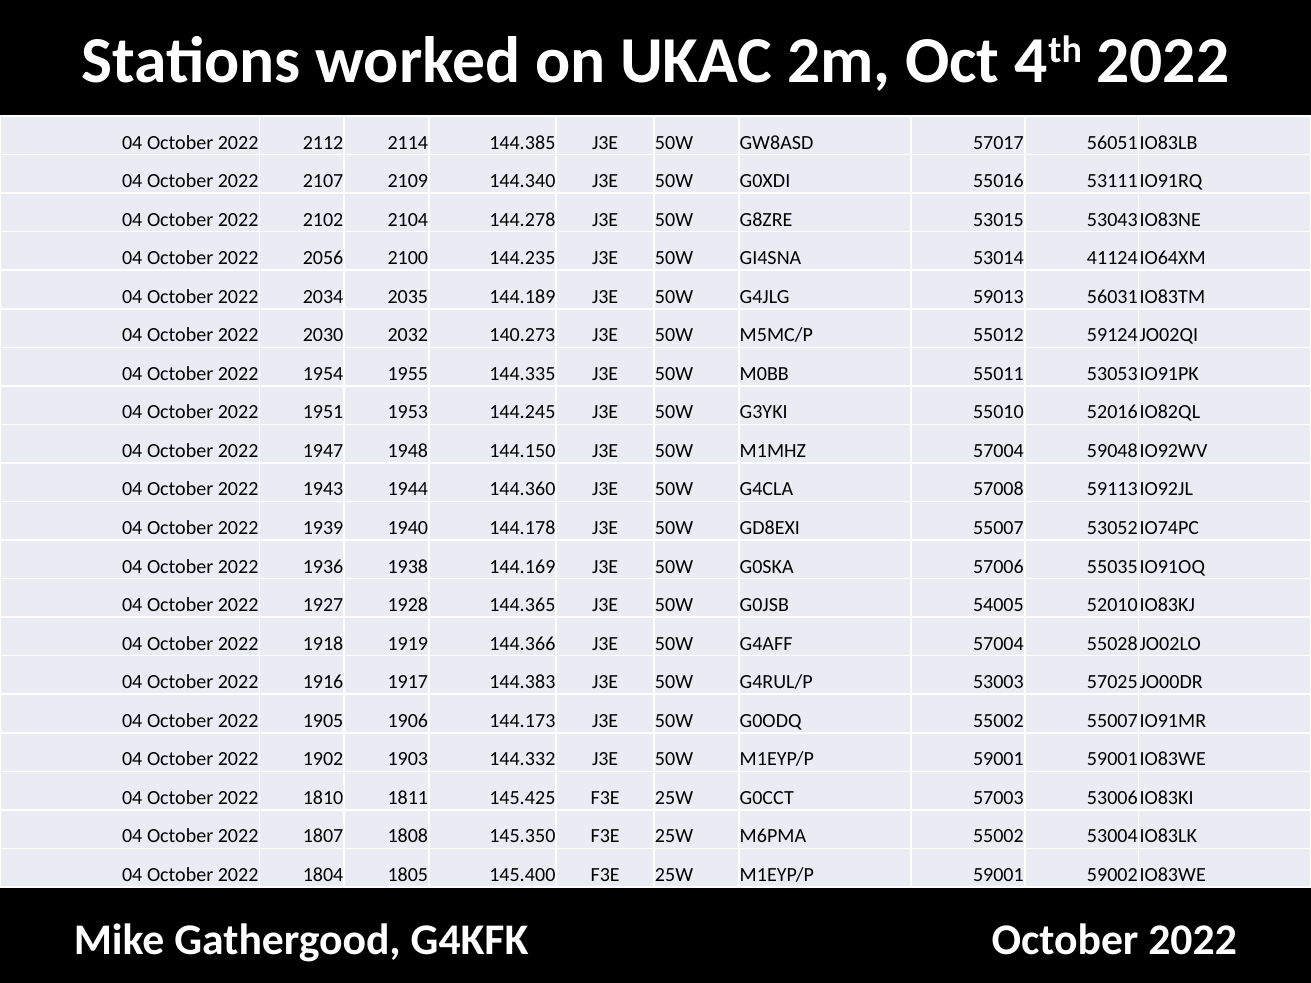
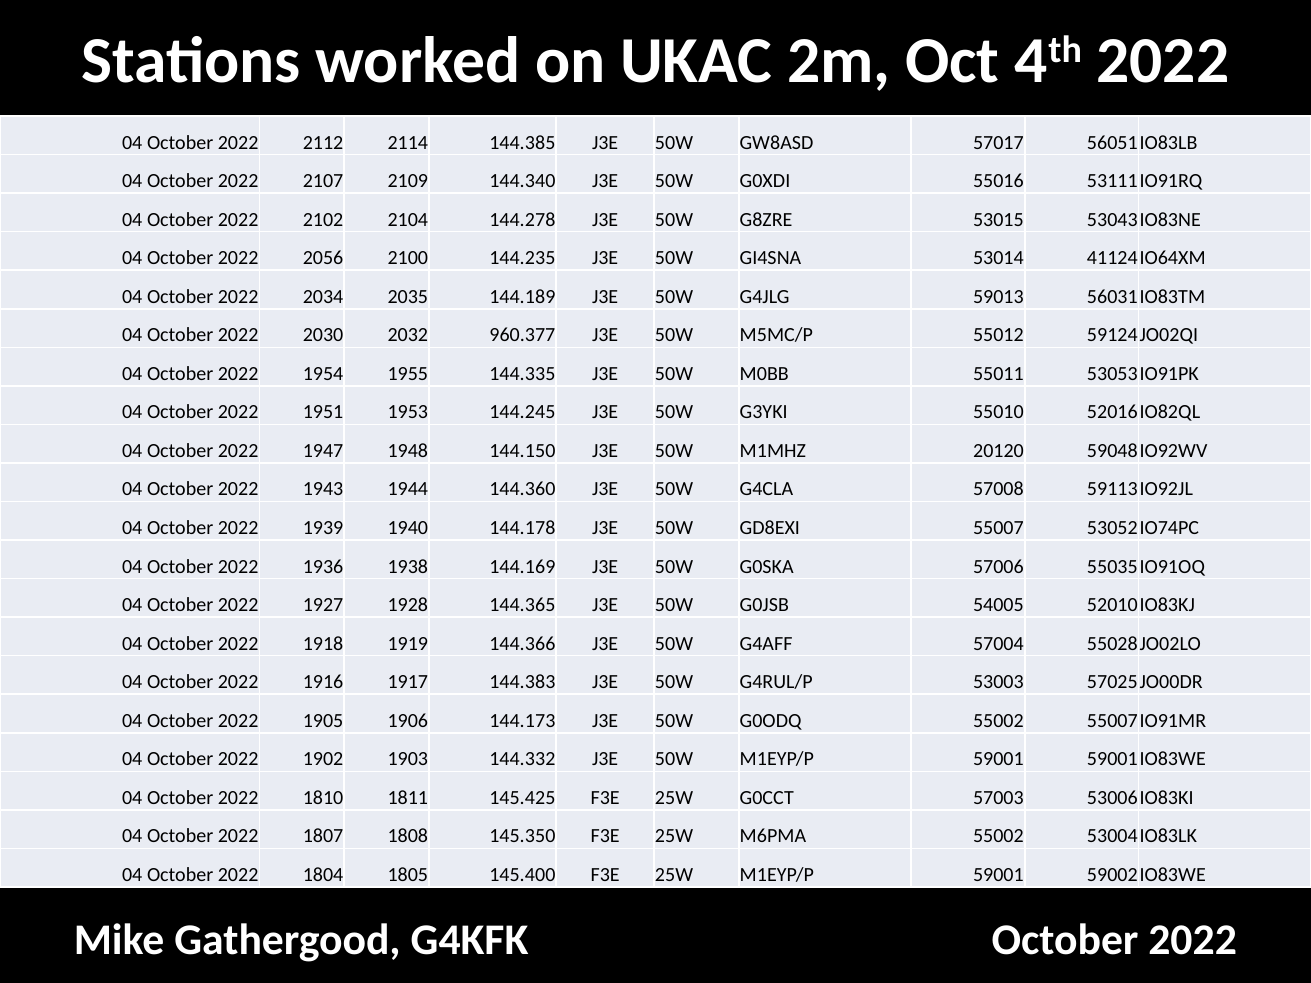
140.273: 140.273 -> 960.377 (522, 335)
M1MHZ 57004: 57004 -> 20120 (998, 451)
